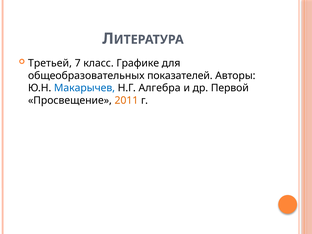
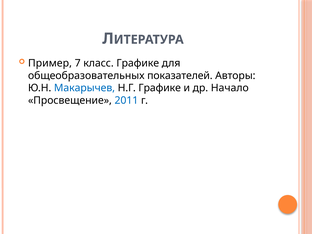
Третьей: Третьей -> Пример (50, 63)
Н.Г Алгебра: Алгебра -> Графике (160, 88)
Первой: Первой -> Начало (230, 88)
2011 colour: orange -> blue (126, 101)
